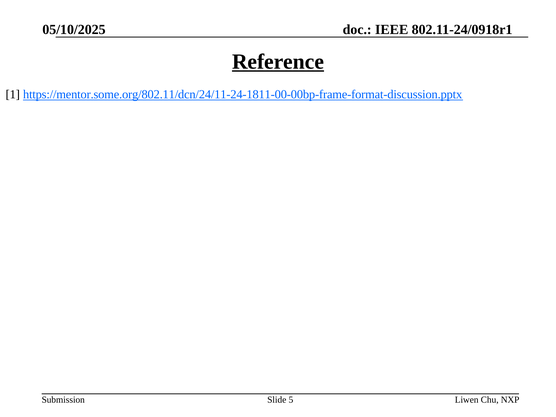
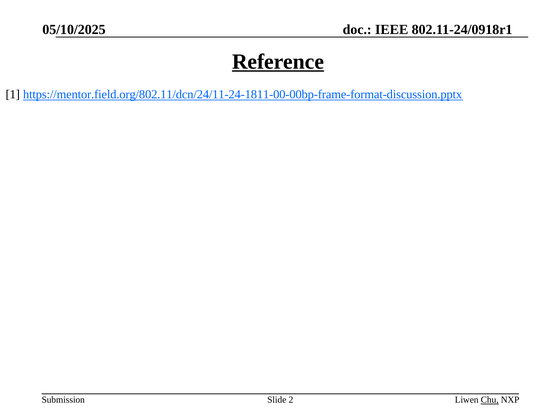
https://mentor.some.org/802.11/dcn/24/11-24-1811-00-00bp-frame-format-discussion.pptx: https://mentor.some.org/802.11/dcn/24/11-24-1811-00-00bp-frame-format-discussion.pptx -> https://mentor.field.org/802.11/dcn/24/11-24-1811-00-00bp-frame-format-discussion.pptx (243, 94)
5: 5 -> 2 (291, 400)
Chu underline: none -> present (490, 400)
